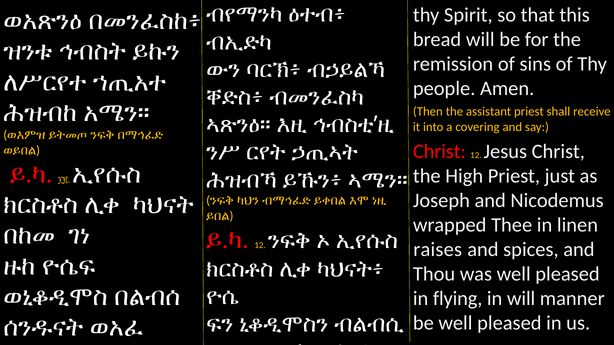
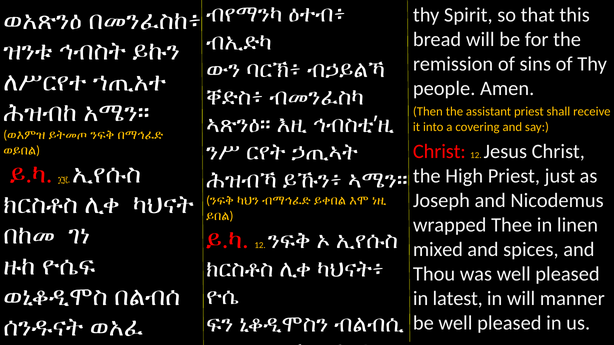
raises: raises -> mixed (438, 250)
flying: flying -> latest (458, 299)
